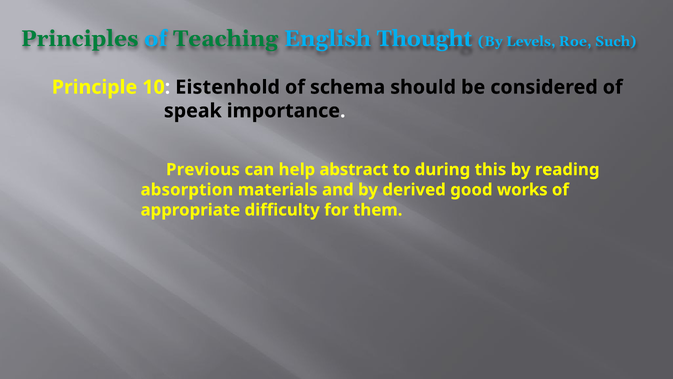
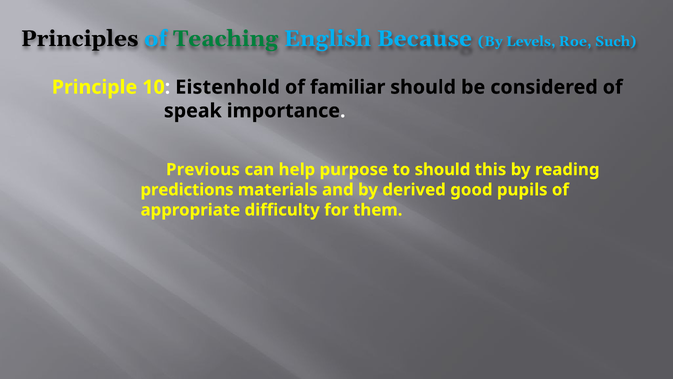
Principles colour: green -> black (80, 39)
Thought: Thought -> Because (424, 39)
schema: schema -> familiar (348, 87)
abstract: abstract -> purpose (354, 169)
to during: during -> should (443, 169)
absorption: absorption -> predictions (187, 190)
works: works -> pupils (522, 190)
